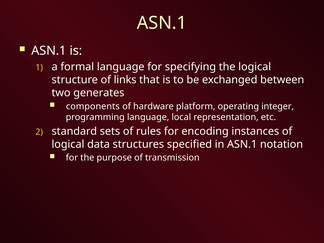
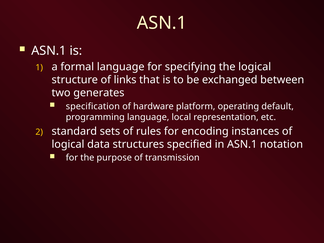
components: components -> specification (93, 106)
integer: integer -> default (278, 106)
